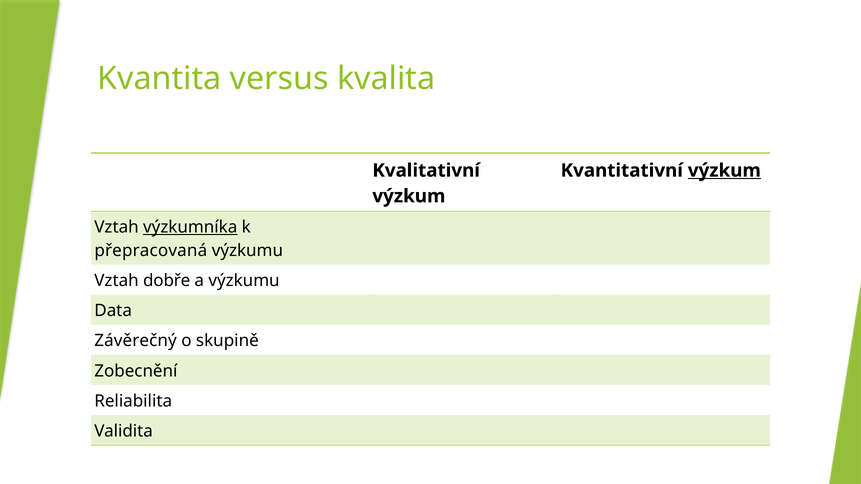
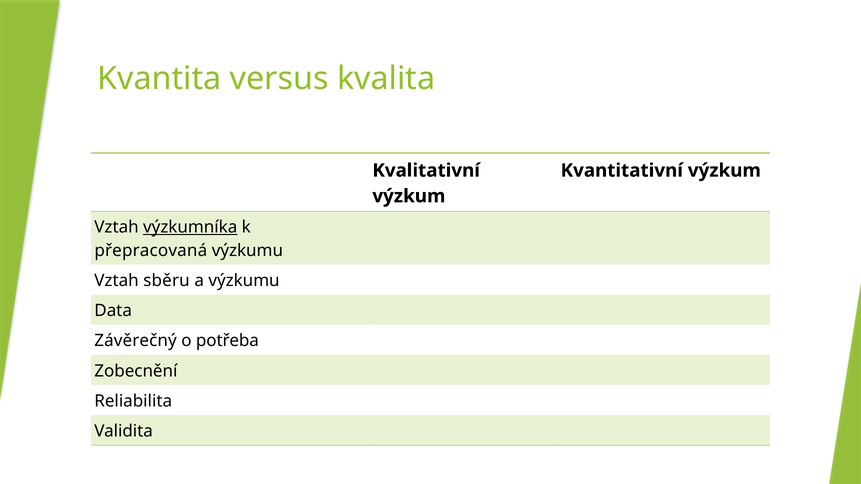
výzkum underline: present -> none (724, 171)
dobře: dobře -> sběru (167, 281)
skupině: skupině -> potřeba (227, 341)
